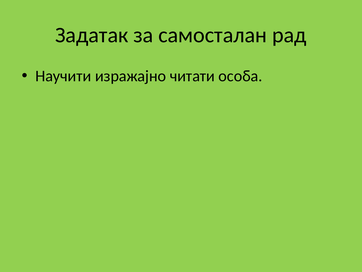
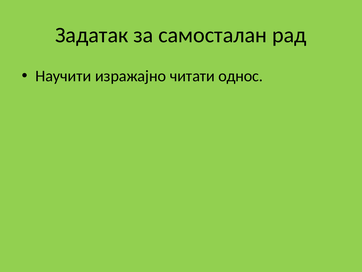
особа: особа -> однос (241, 76)
